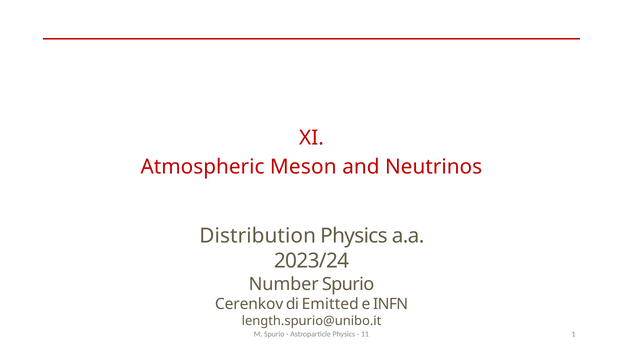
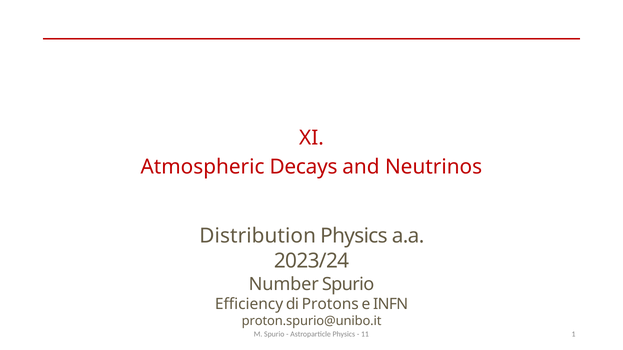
Meson: Meson -> Decays (304, 167)
Cerenkov: Cerenkov -> Efficiency (249, 305)
Emitted: Emitted -> Protons (330, 305)
length.spurio@unibo.it: length.spurio@unibo.it -> proton.spurio@unibo.it (312, 321)
